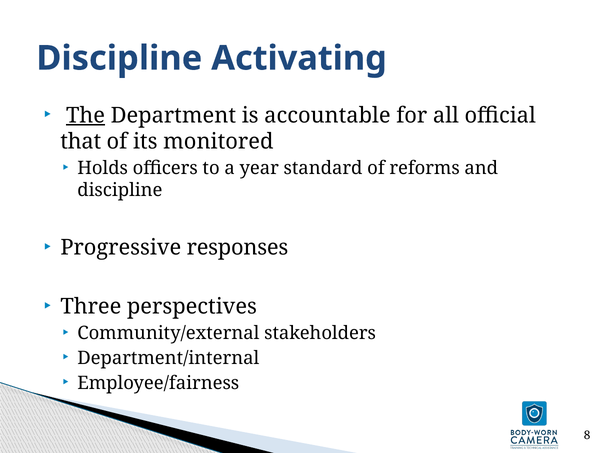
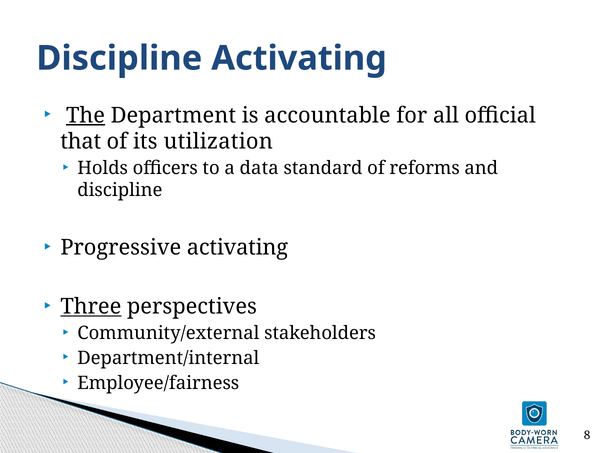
monitored: monitored -> utilization (218, 142)
year: year -> data (259, 168)
Progressive responses: responses -> activating (237, 248)
Three underline: none -> present (91, 307)
